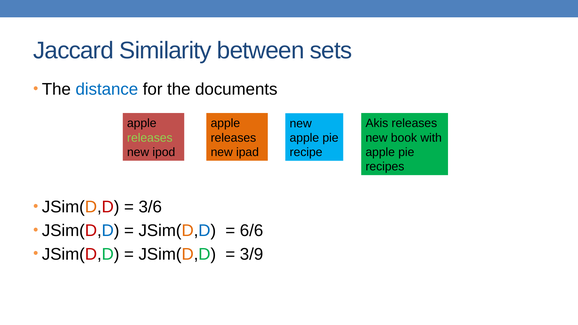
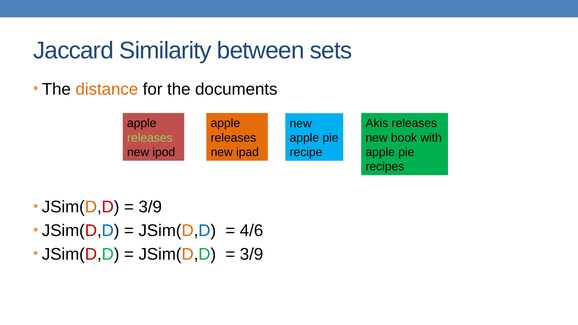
distance colour: blue -> orange (107, 89)
3/6: 3/6 -> 3/9 (150, 207)
6/6: 6/6 -> 4/6 (252, 231)
